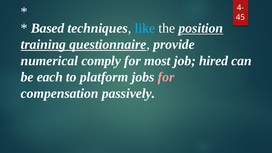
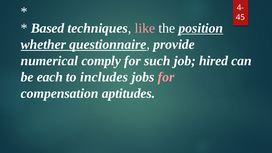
like colour: light blue -> pink (145, 28)
training: training -> whether (43, 44)
most: most -> such (157, 61)
platform: platform -> includes (104, 77)
passively: passively -> aptitudes (128, 93)
